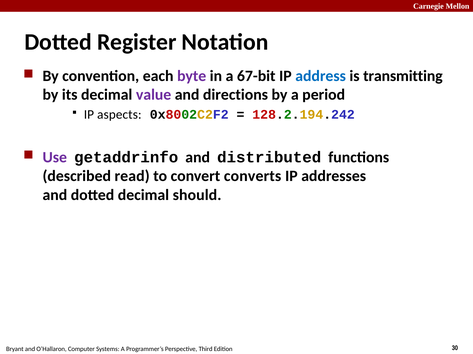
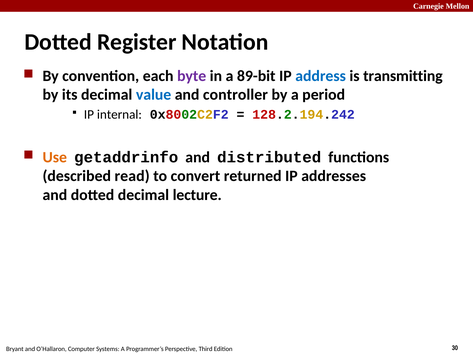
67-bit: 67-bit -> 89-bit (256, 76)
value colour: purple -> blue (154, 95)
directions: directions -> controller (235, 95)
aspects: aspects -> internal (119, 115)
Use colour: purple -> orange (55, 158)
converts: converts -> returned (253, 176)
should: should -> lecture (197, 195)
